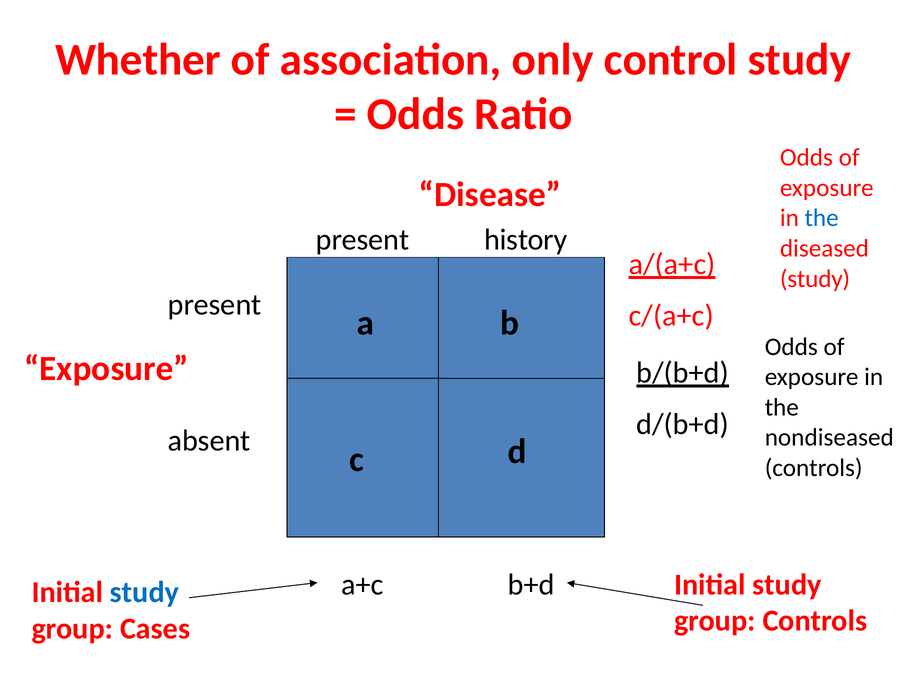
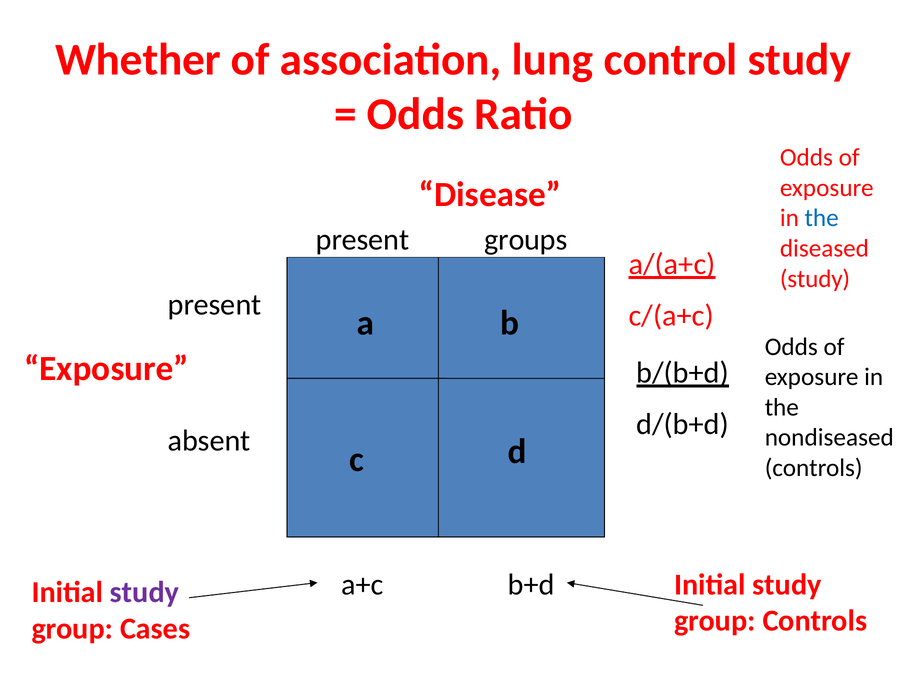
only: only -> lung (553, 60)
history: history -> groups (526, 239)
study colour: blue -> purple (145, 592)
